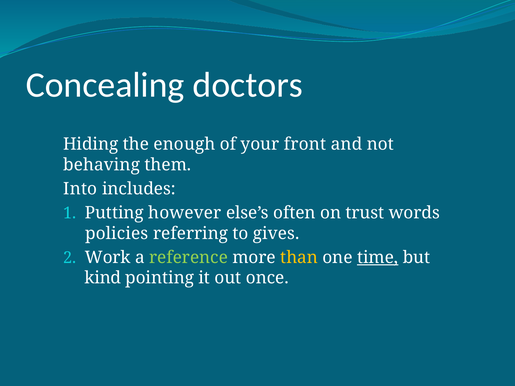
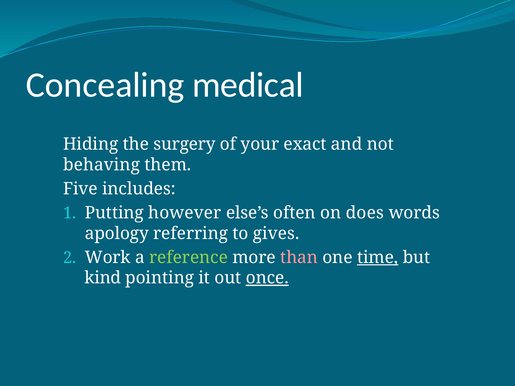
doctors: doctors -> medical (248, 85)
enough: enough -> surgery (185, 144)
front: front -> exact (305, 144)
Into: Into -> Five (80, 189)
trust: trust -> does (365, 213)
policies: policies -> apology (117, 234)
than colour: yellow -> pink (299, 258)
once underline: none -> present (267, 278)
